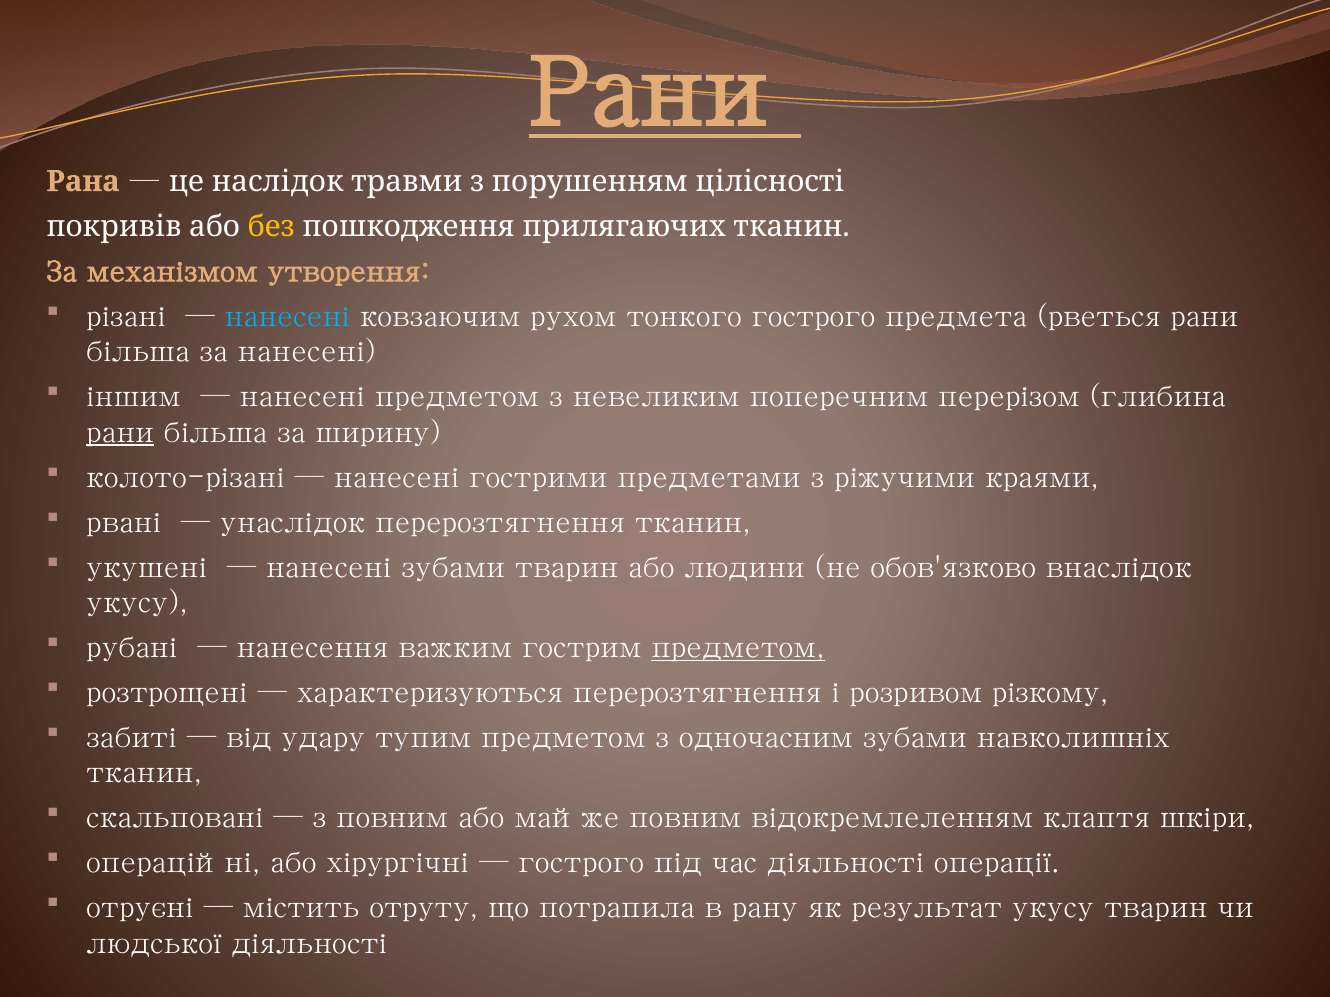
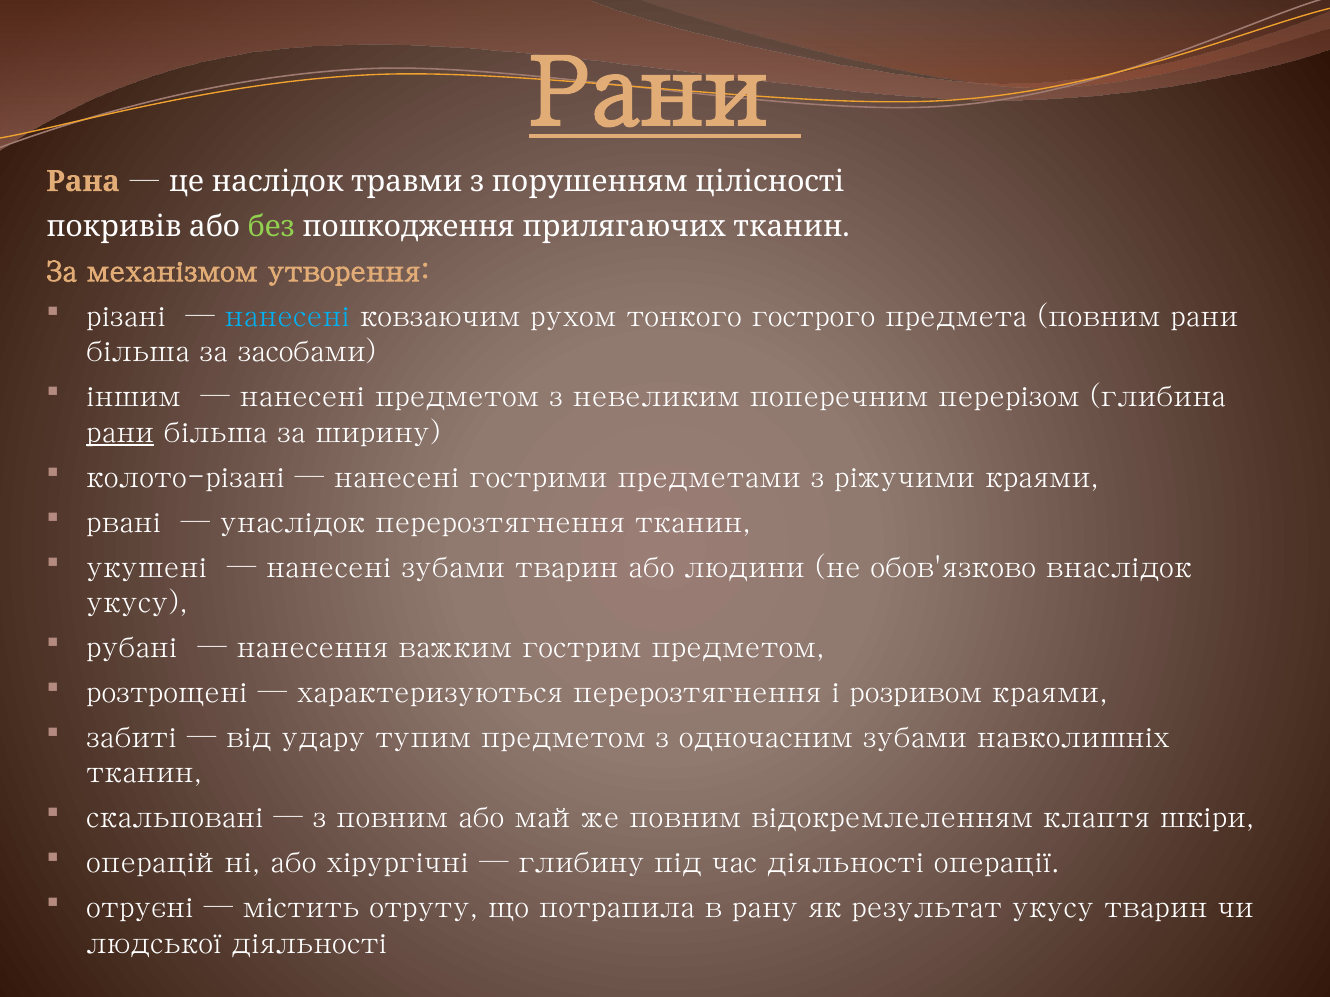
без colour: yellow -> light green (271, 227)
предмета рветься: рветься -> повним (1099, 317)
за нанесені: нанесені -> засобами (307, 352)
предметом underline: present -> none (738, 648)
розривом різкому: різкому -> краями (1050, 693)
гострого: гострого -> глибину (581, 864)
